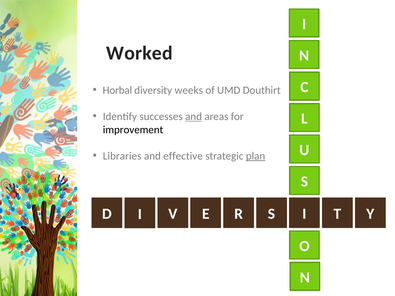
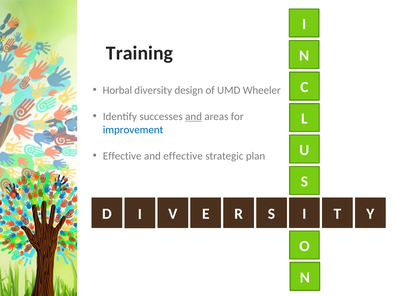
Worked: Worked -> Training (140, 53)
weeks: weeks -> design (189, 90)
Douthirt: Douthirt -> Wheeler (262, 90)
improvement colour: black -> blue (133, 130)
Libraries: Libraries -> Effective (122, 156)
plan underline: present -> none (256, 156)
